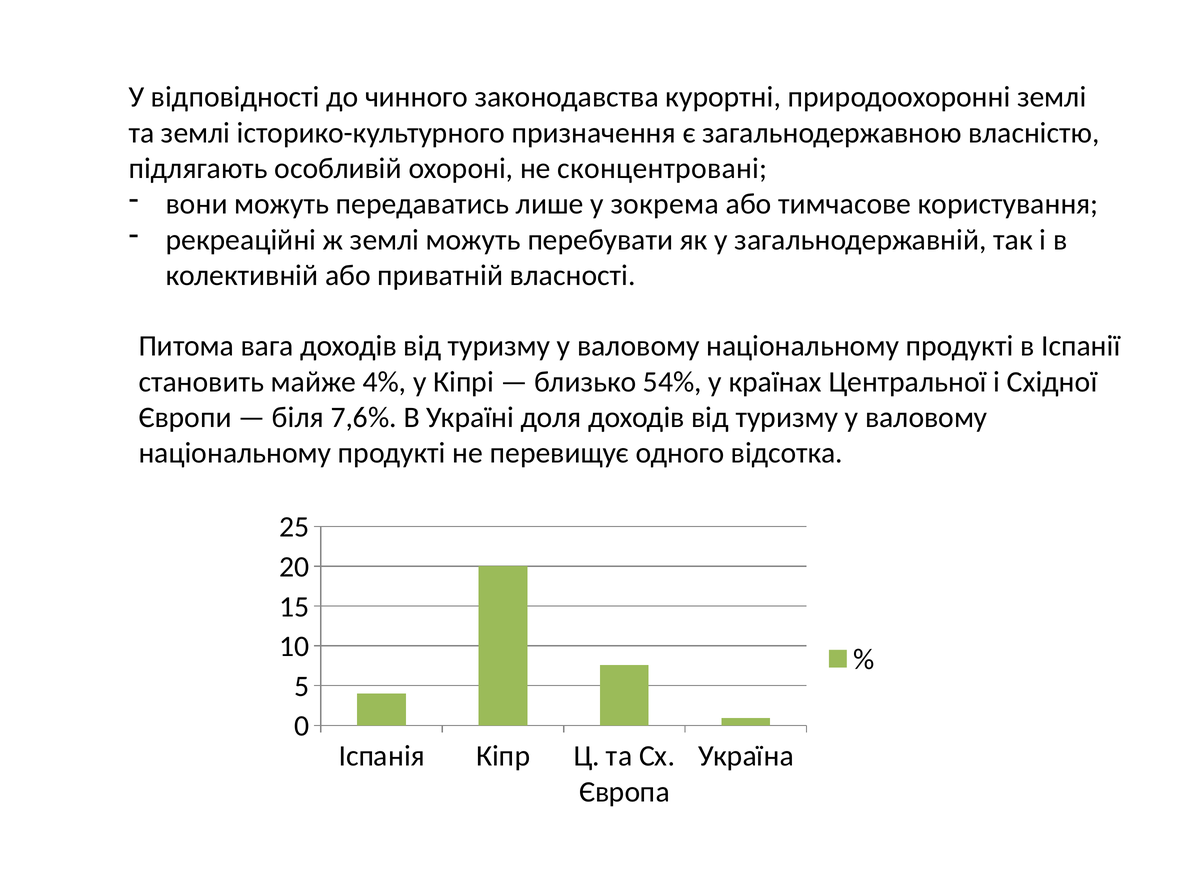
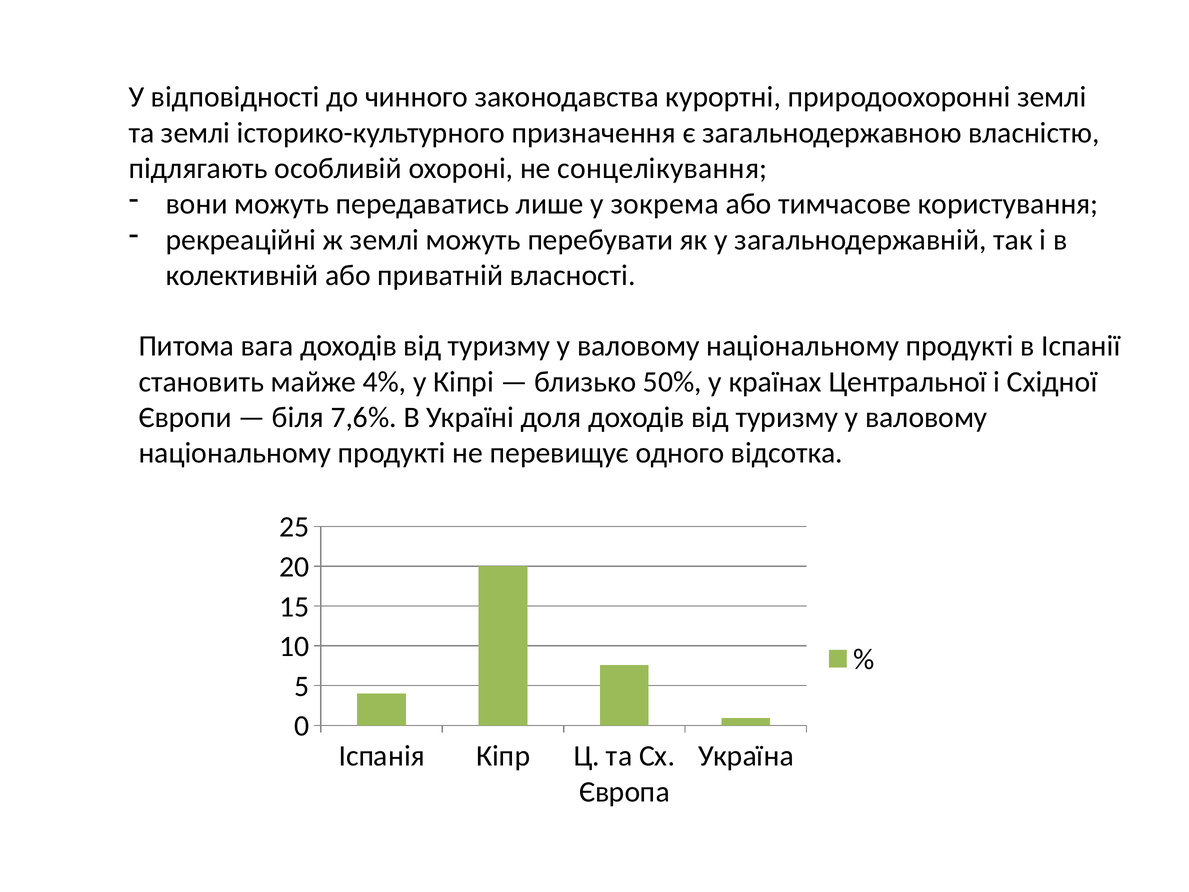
сконцентровані: сконцентровані -> сонцелікування (662, 168)
54%: 54% -> 50% (672, 382)
